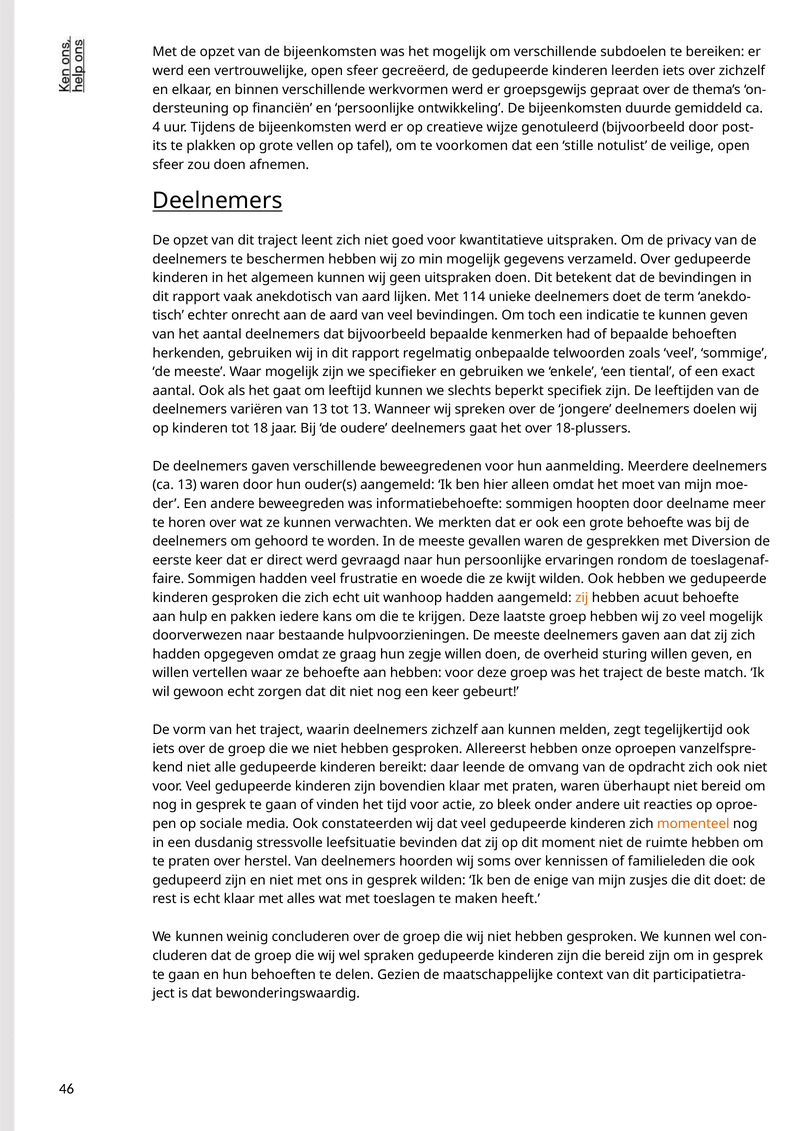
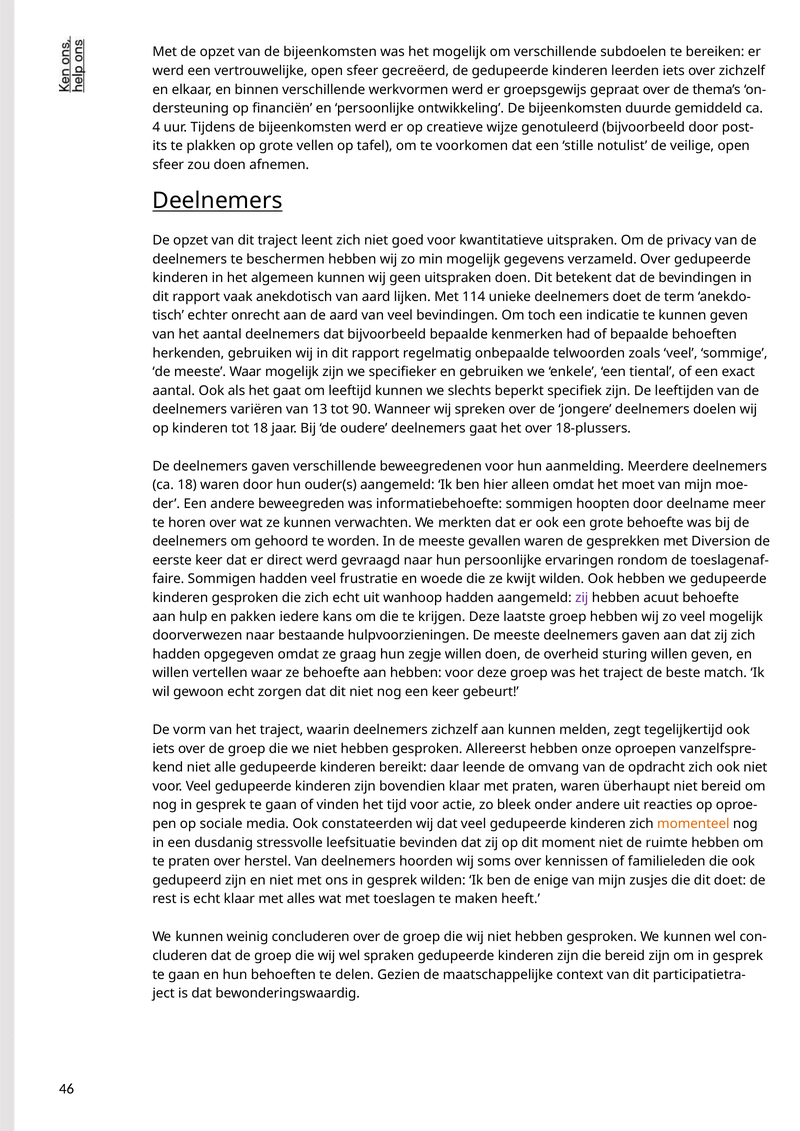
tot 13: 13 -> 90 (362, 409)
ca 13: 13 -> 18 (187, 485)
zij colour: orange -> purple (582, 598)
